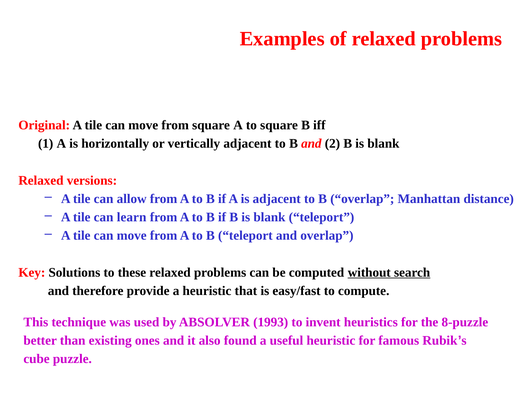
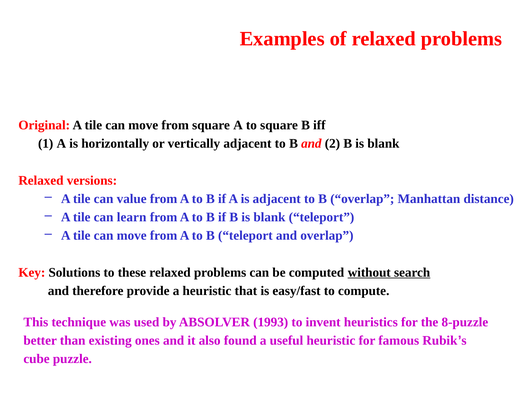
allow: allow -> value (132, 199)
